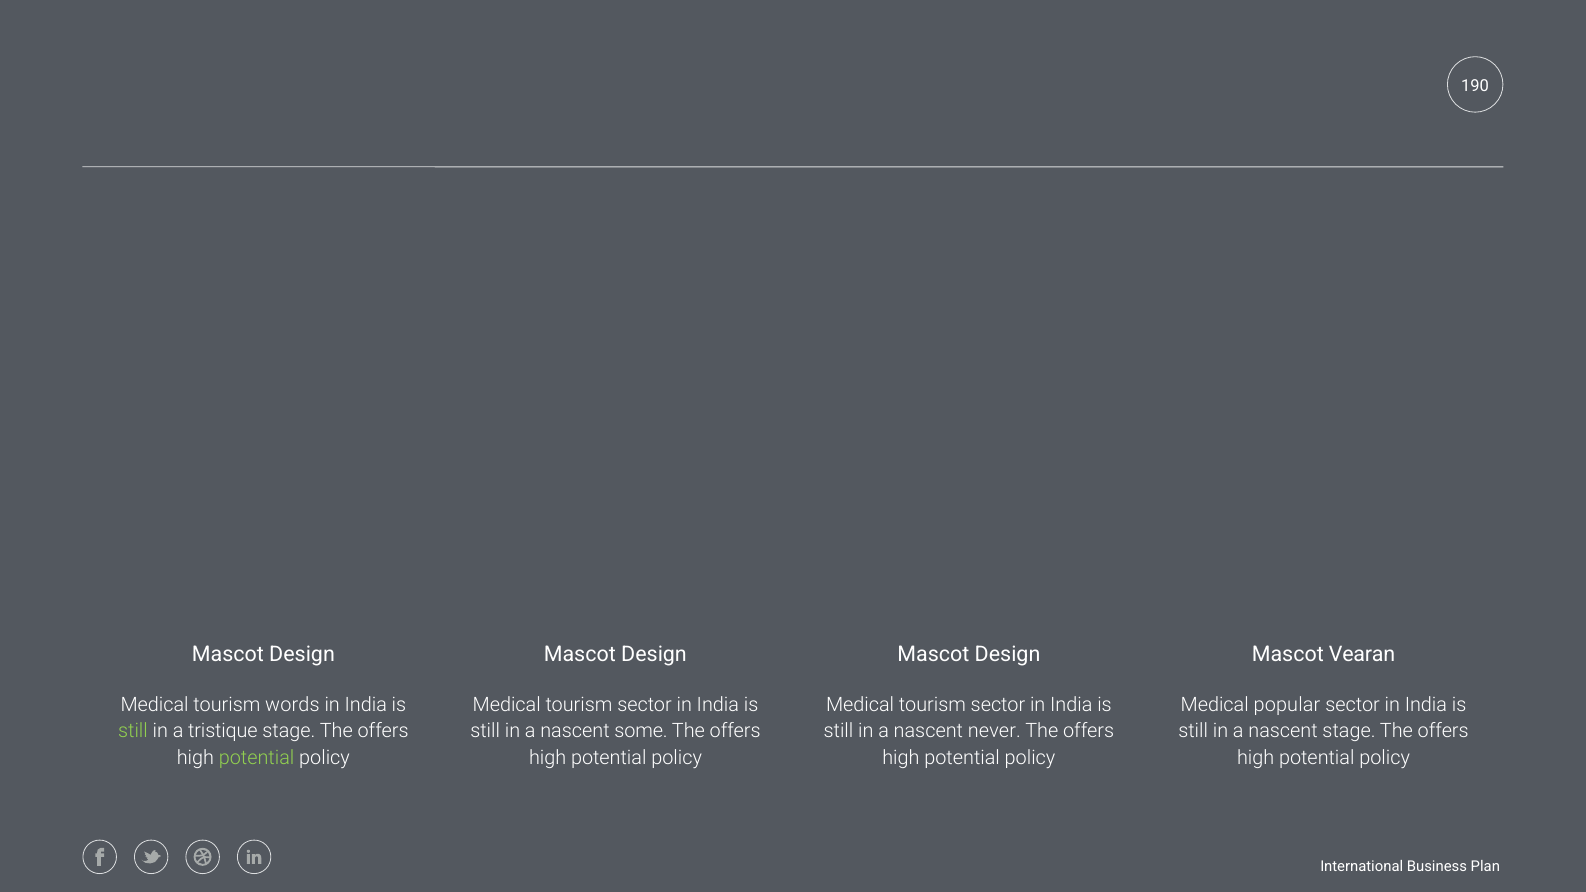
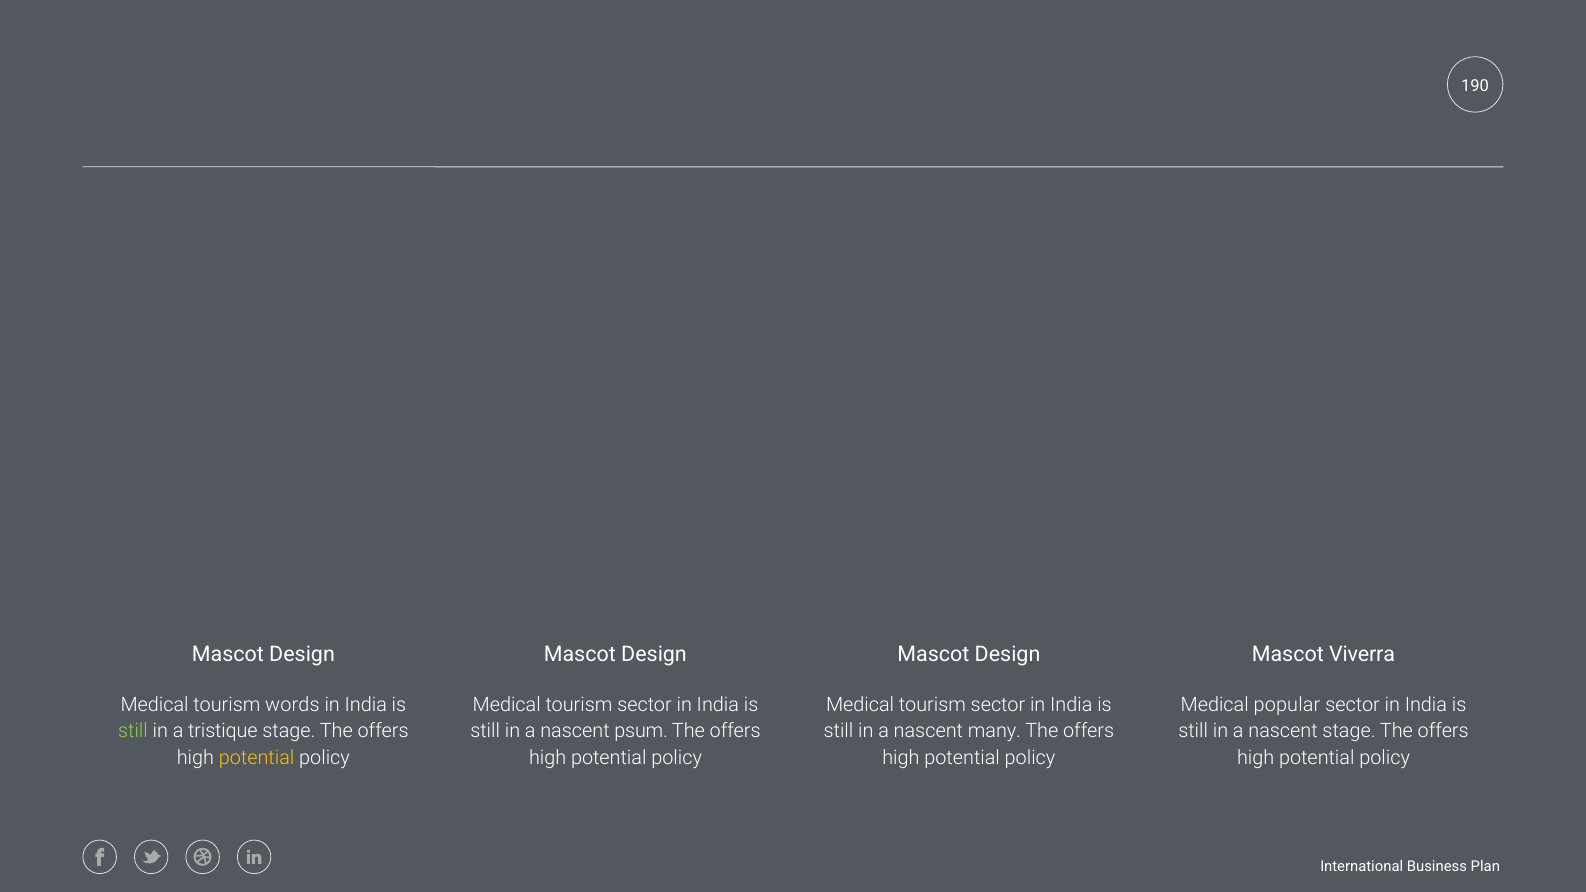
Vearan: Vearan -> Viverra (1362, 655)
some: some -> psum (641, 732)
never: never -> many (994, 732)
potential colour: light green -> yellow (257, 758)
